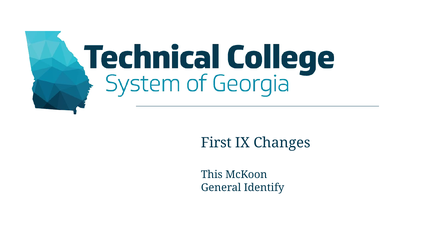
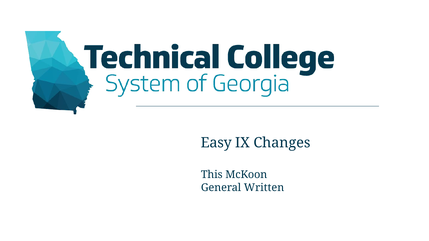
First: First -> Easy (216, 143)
Identify: Identify -> Written (264, 188)
